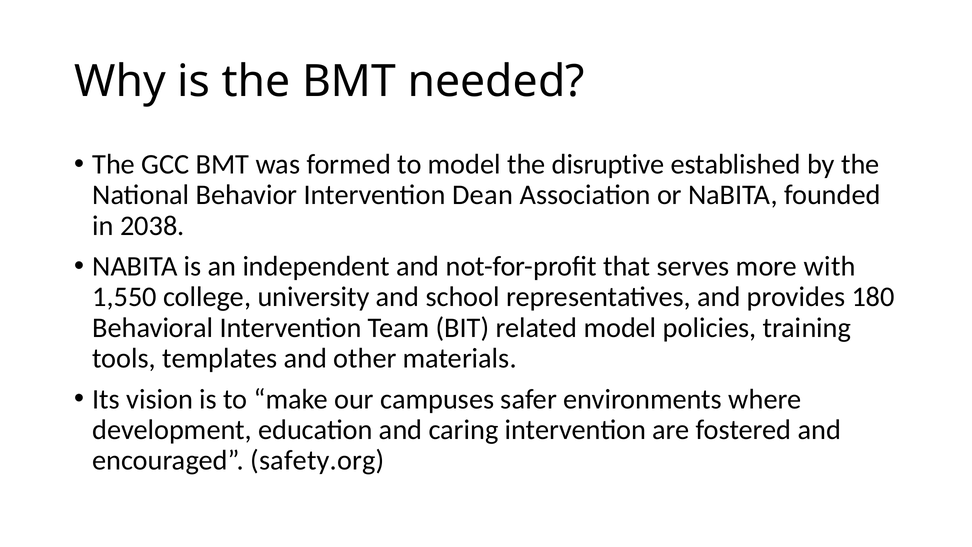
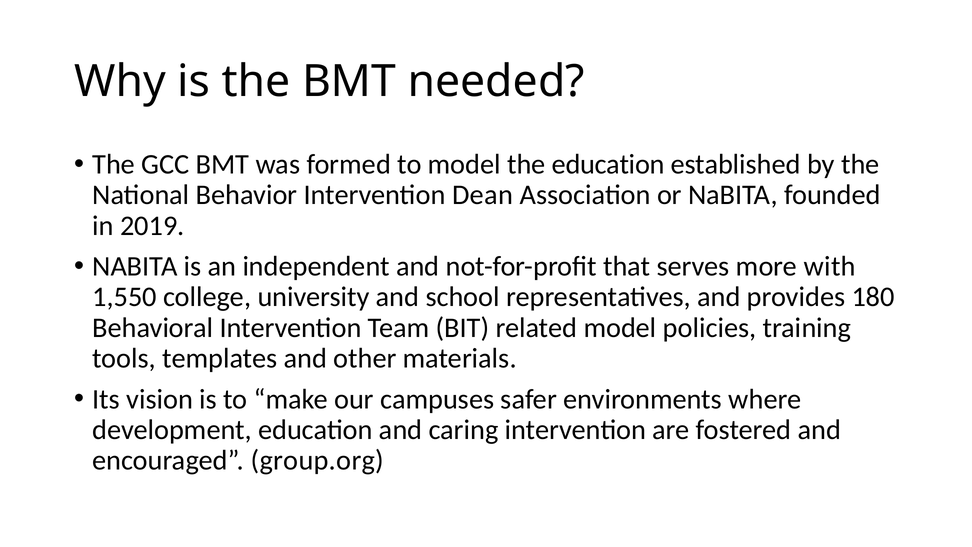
the disruptive: disruptive -> education (608, 164)
2038: 2038 -> 2019 (152, 226)
safety.org: safety.org -> group.org (317, 460)
